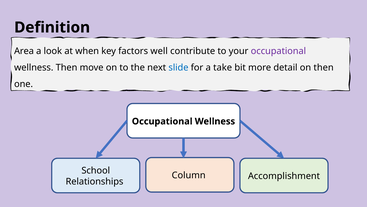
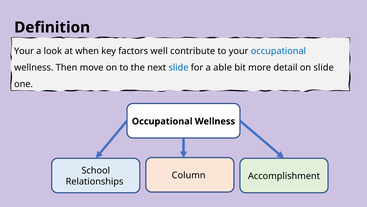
Area: Area -> Your (24, 51)
occupational colour: purple -> blue (278, 51)
take: take -> able (223, 67)
on then: then -> slide (324, 67)
